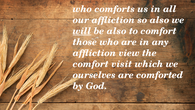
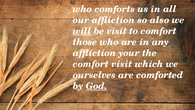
be also: also -> visit (117, 31)
view: view -> your (129, 53)
God underline: none -> present (96, 86)
